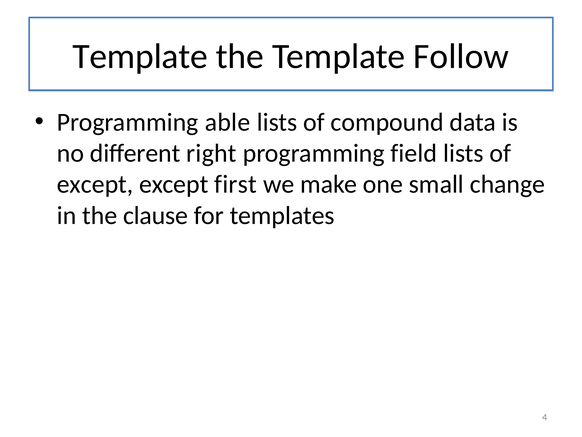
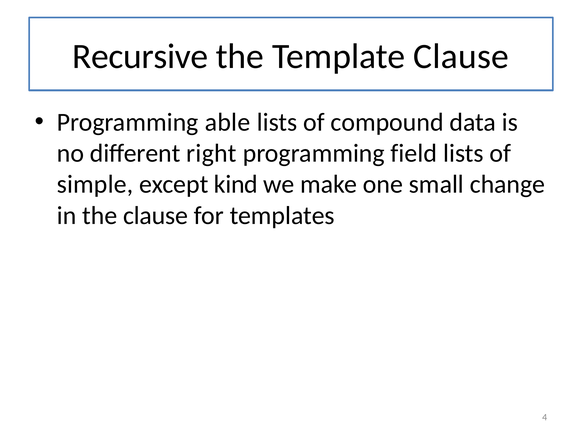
Template: Template -> Recursive (140, 56)
Template Follow: Follow -> Clause (461, 56)
except: except -> simple (95, 184)
first: first -> kind (236, 184)
